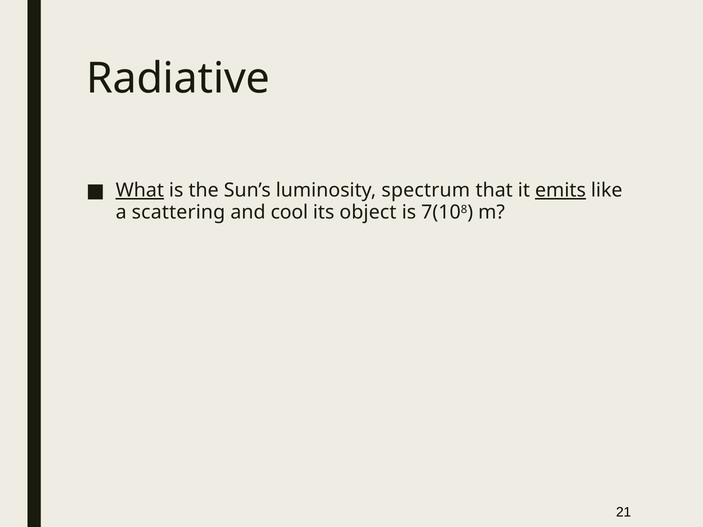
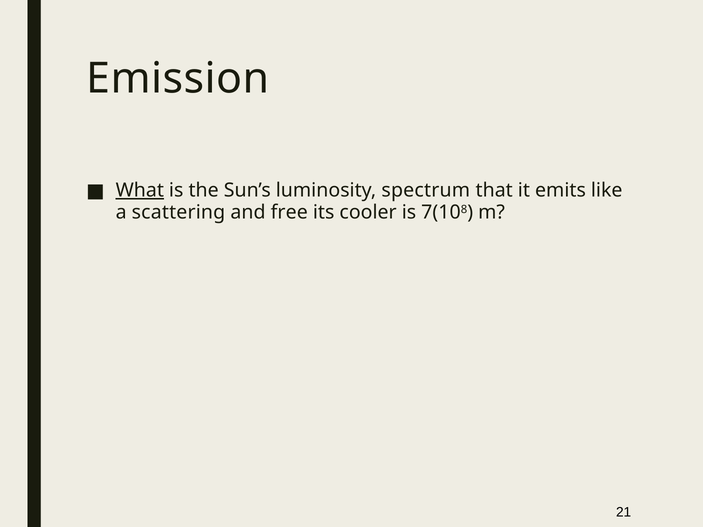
Radiative: Radiative -> Emission (178, 79)
emits underline: present -> none (560, 190)
cool: cool -> free (289, 213)
object: object -> cooler (368, 213)
